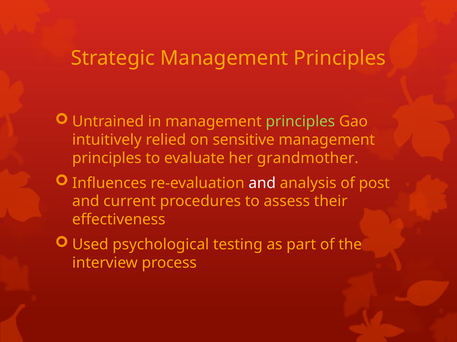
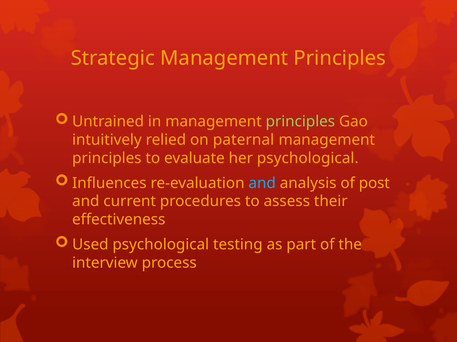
sensitive: sensitive -> paternal (244, 140)
her grandmother: grandmother -> psychological (308, 158)
and colour: white -> light blue (262, 183)
